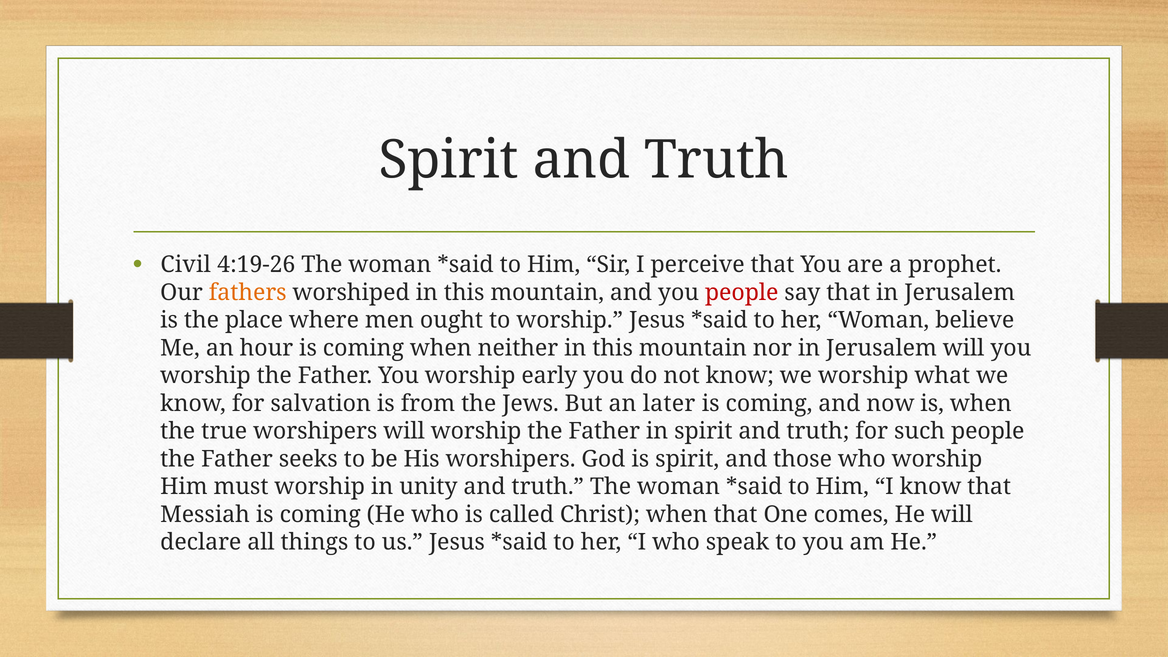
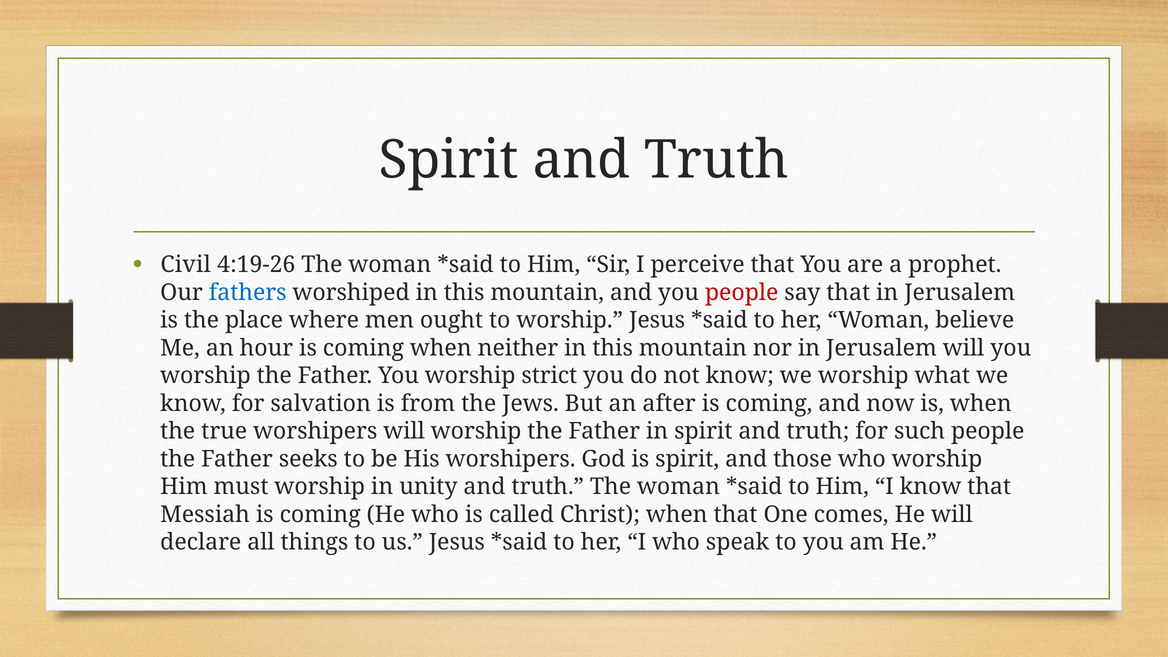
fathers colour: orange -> blue (248, 293)
early: early -> strict (549, 376)
later: later -> after (669, 403)
